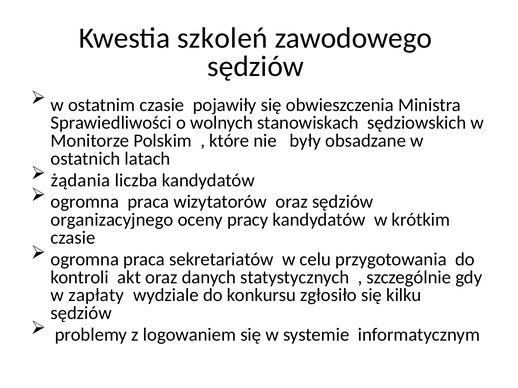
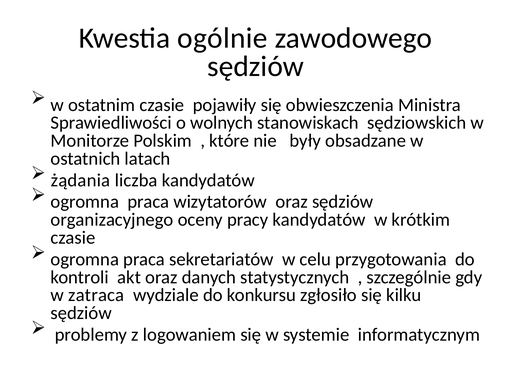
szkoleń: szkoleń -> ogólnie (222, 38)
zapłaty: zapłaty -> zatraca (96, 295)
